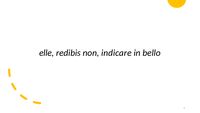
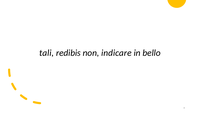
elle: elle -> tali (47, 53)
